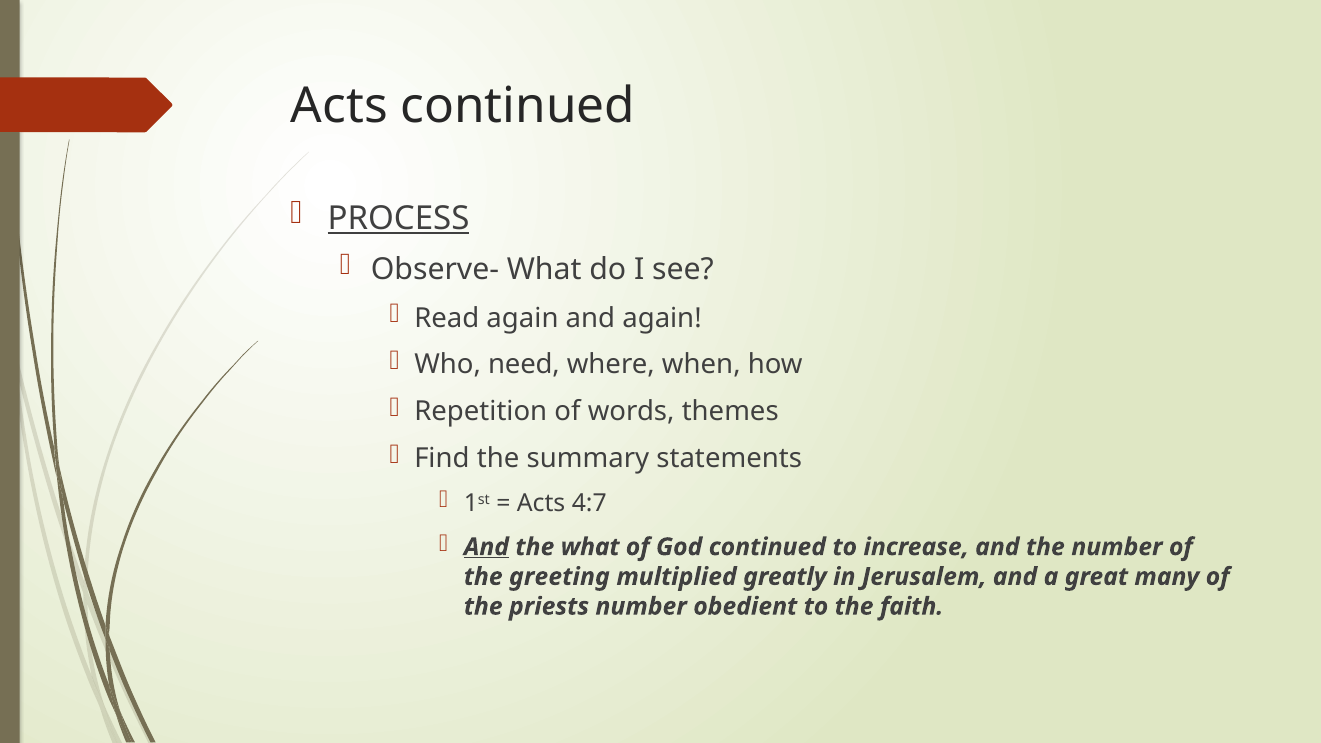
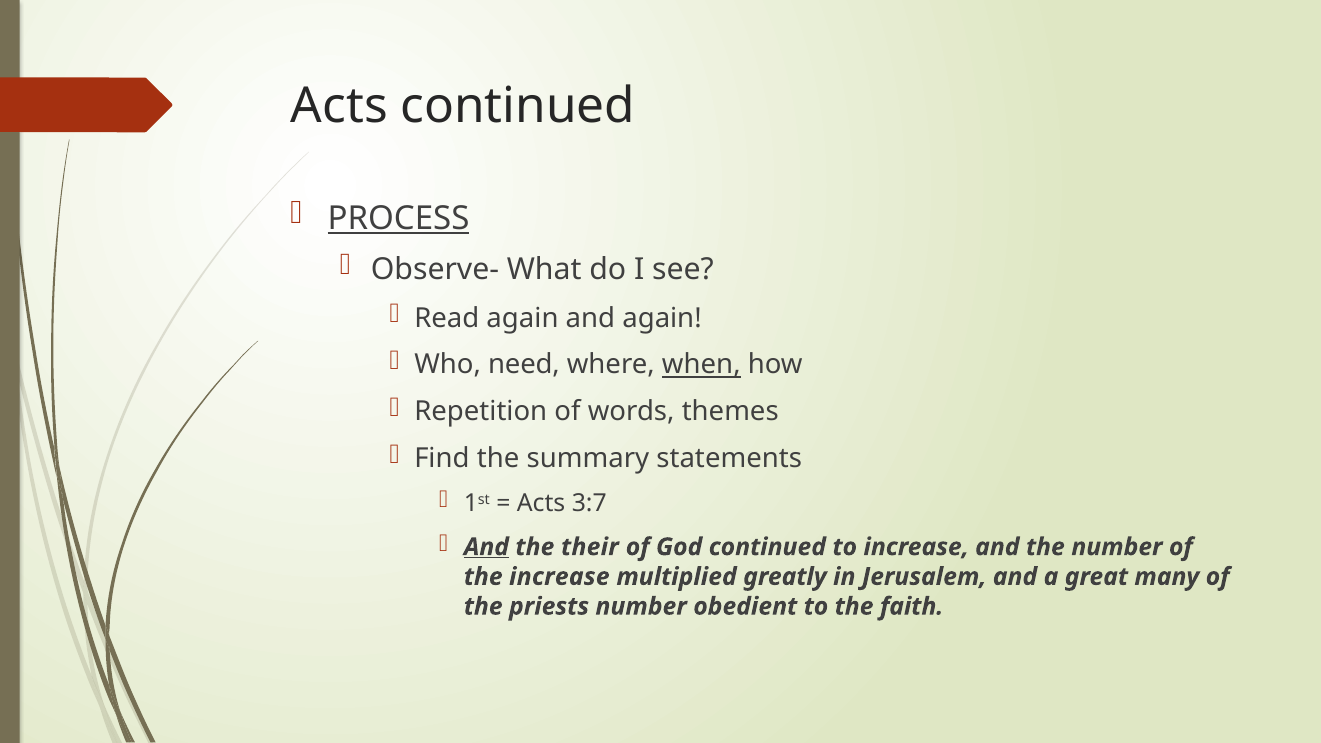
when underline: none -> present (701, 365)
4:7: 4:7 -> 3:7 (589, 504)
the what: what -> their (590, 547)
the greeting: greeting -> increase (559, 577)
